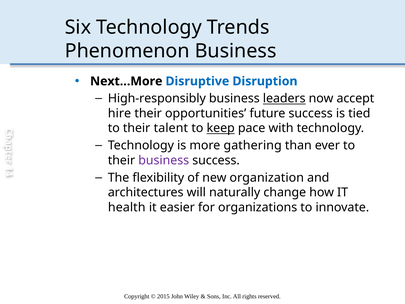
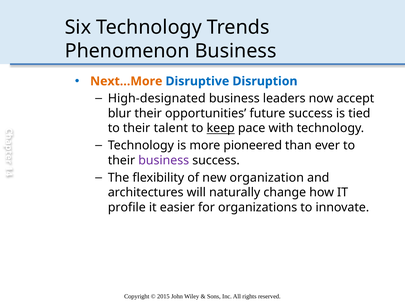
Next…More colour: black -> orange (126, 81)
High-responsibly: High-responsibly -> High-designated (157, 98)
leaders underline: present -> none (284, 98)
hire: hire -> blur (120, 113)
gathering: gathering -> pioneered (253, 145)
health: health -> profile (127, 207)
